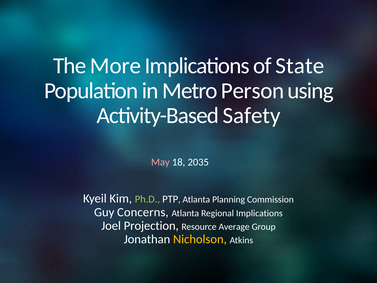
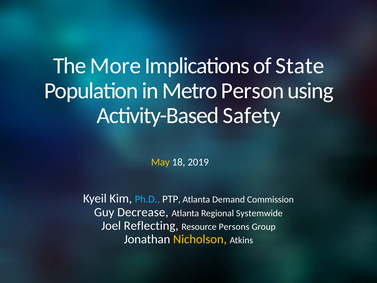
May colour: pink -> yellow (160, 162)
2035: 2035 -> 2019 (198, 162)
Ph.D colour: light green -> light blue (147, 199)
Planning: Planning -> Demand (229, 199)
Concerns: Concerns -> Decrease (143, 212)
Regional Implications: Implications -> Systemwide (259, 213)
Projection: Projection -> Reflecting (151, 226)
Average: Average -> Persons (234, 227)
